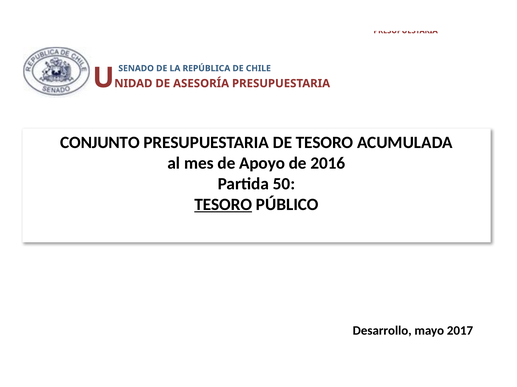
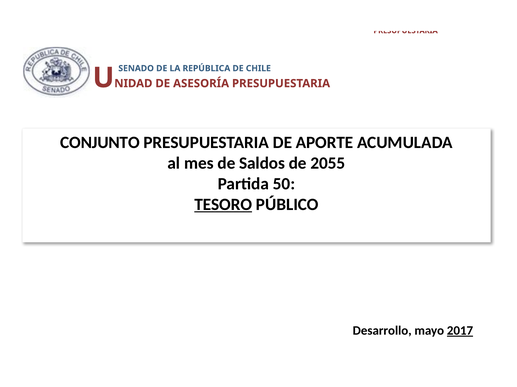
DE TESORO: TESORO -> APORTE (325, 143)
Apoyo: Apoyo -> Saldos (262, 164)
2016: 2016 -> 2055 (328, 164)
2017 underline: none -> present (460, 331)
